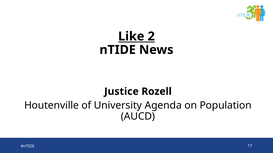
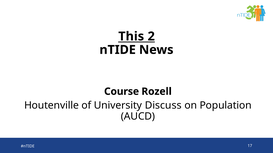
Like: Like -> This (131, 36)
Justice: Justice -> Course (122, 92)
Agenda: Agenda -> Discuss (163, 106)
